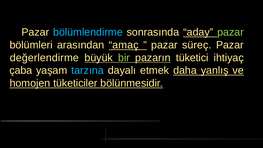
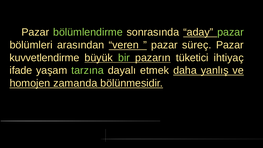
bölümlendirme colour: light blue -> light green (88, 32)
amaç: amaç -> veren (124, 45)
değerlendirme: değerlendirme -> kuvvetlendirme (44, 58)
çaba: çaba -> ifade (21, 70)
tarzına colour: light blue -> light green (88, 70)
tüketiciler: tüketiciler -> zamanda (75, 83)
